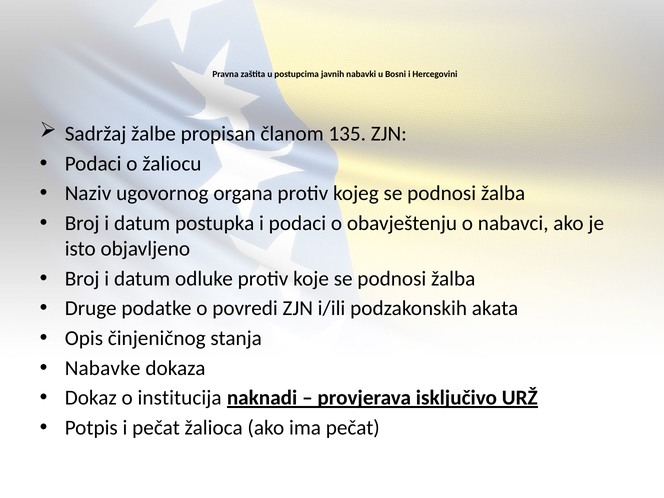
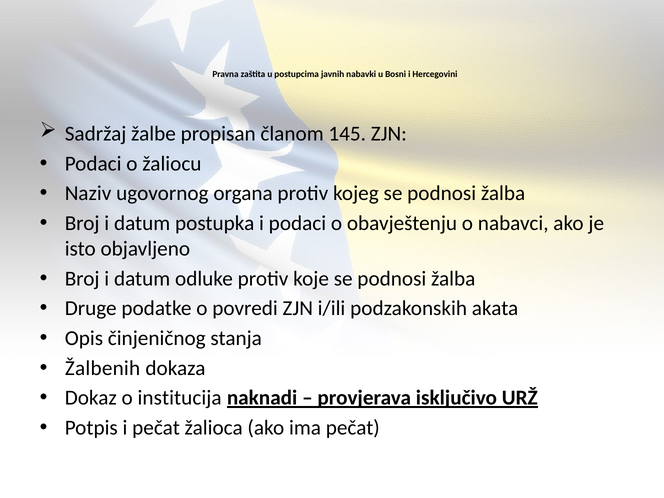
135: 135 -> 145 (347, 134)
Nabavke: Nabavke -> Žalbenih (103, 368)
